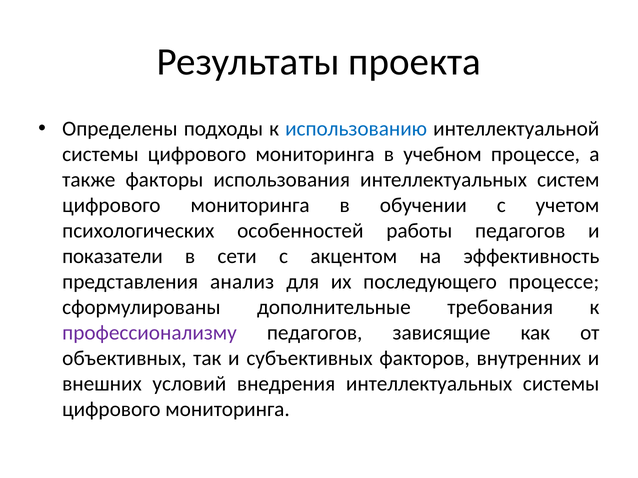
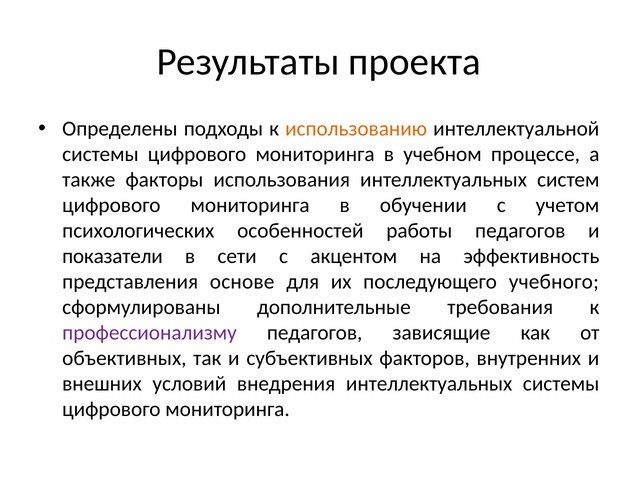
использованию colour: blue -> orange (356, 129)
анализ: анализ -> основе (242, 282)
последующего процессе: процессе -> учебного (554, 282)
